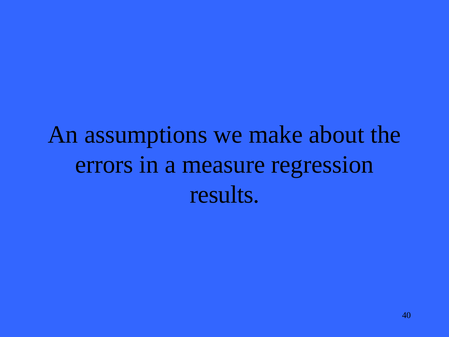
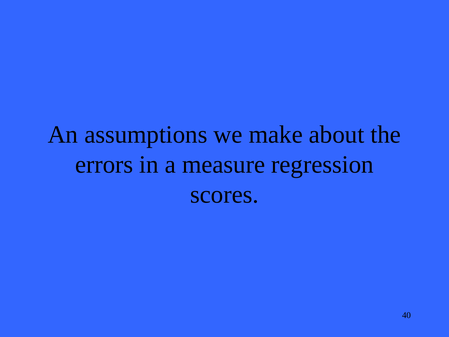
results: results -> scores (224, 194)
